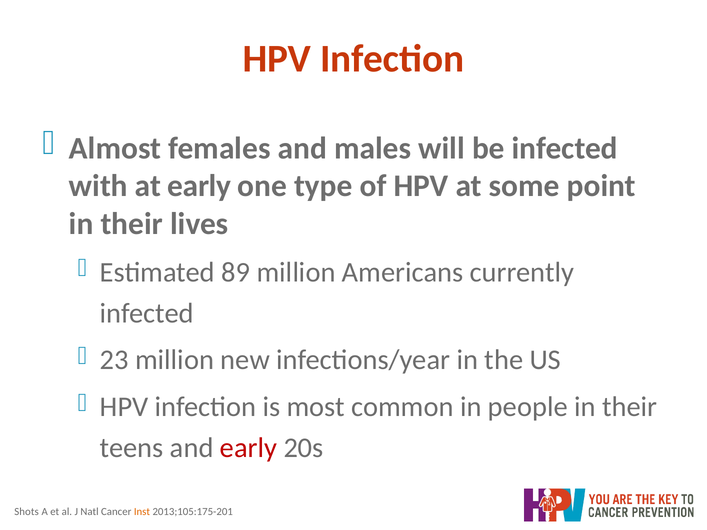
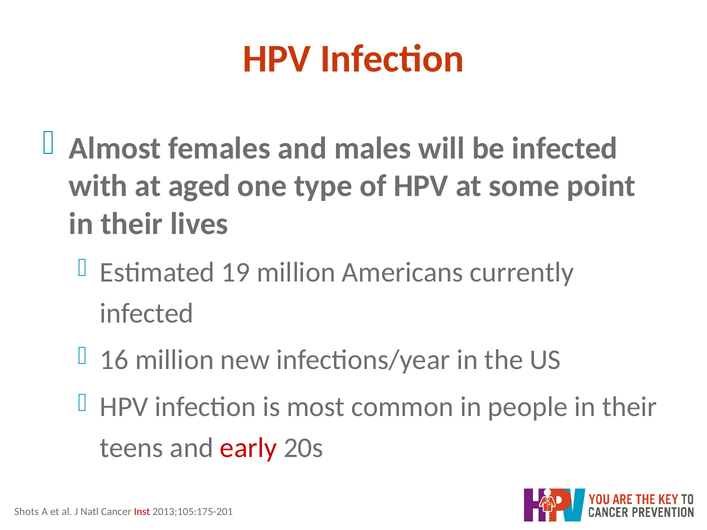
at early: early -> aged (199, 186)
89: 89 -> 19 (236, 272)
23: 23 -> 16 (114, 360)
Inst colour: orange -> red (142, 512)
